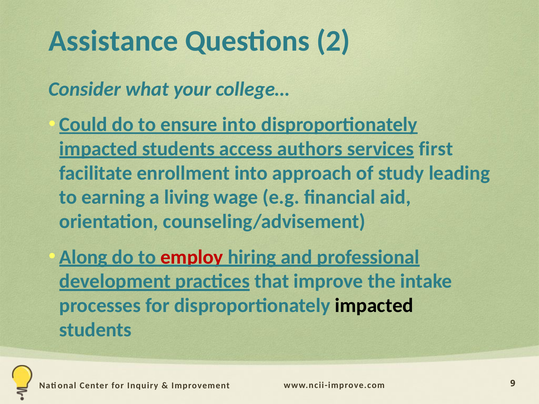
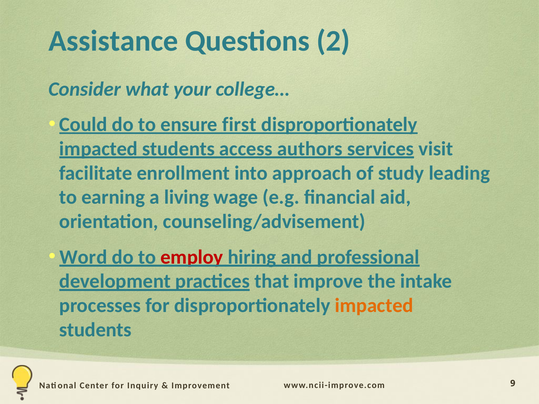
ensure into: into -> first (239, 125)
first: first -> visit (436, 149)
Along: Along -> Word (83, 257)
impacted colour: black -> orange (374, 306)
